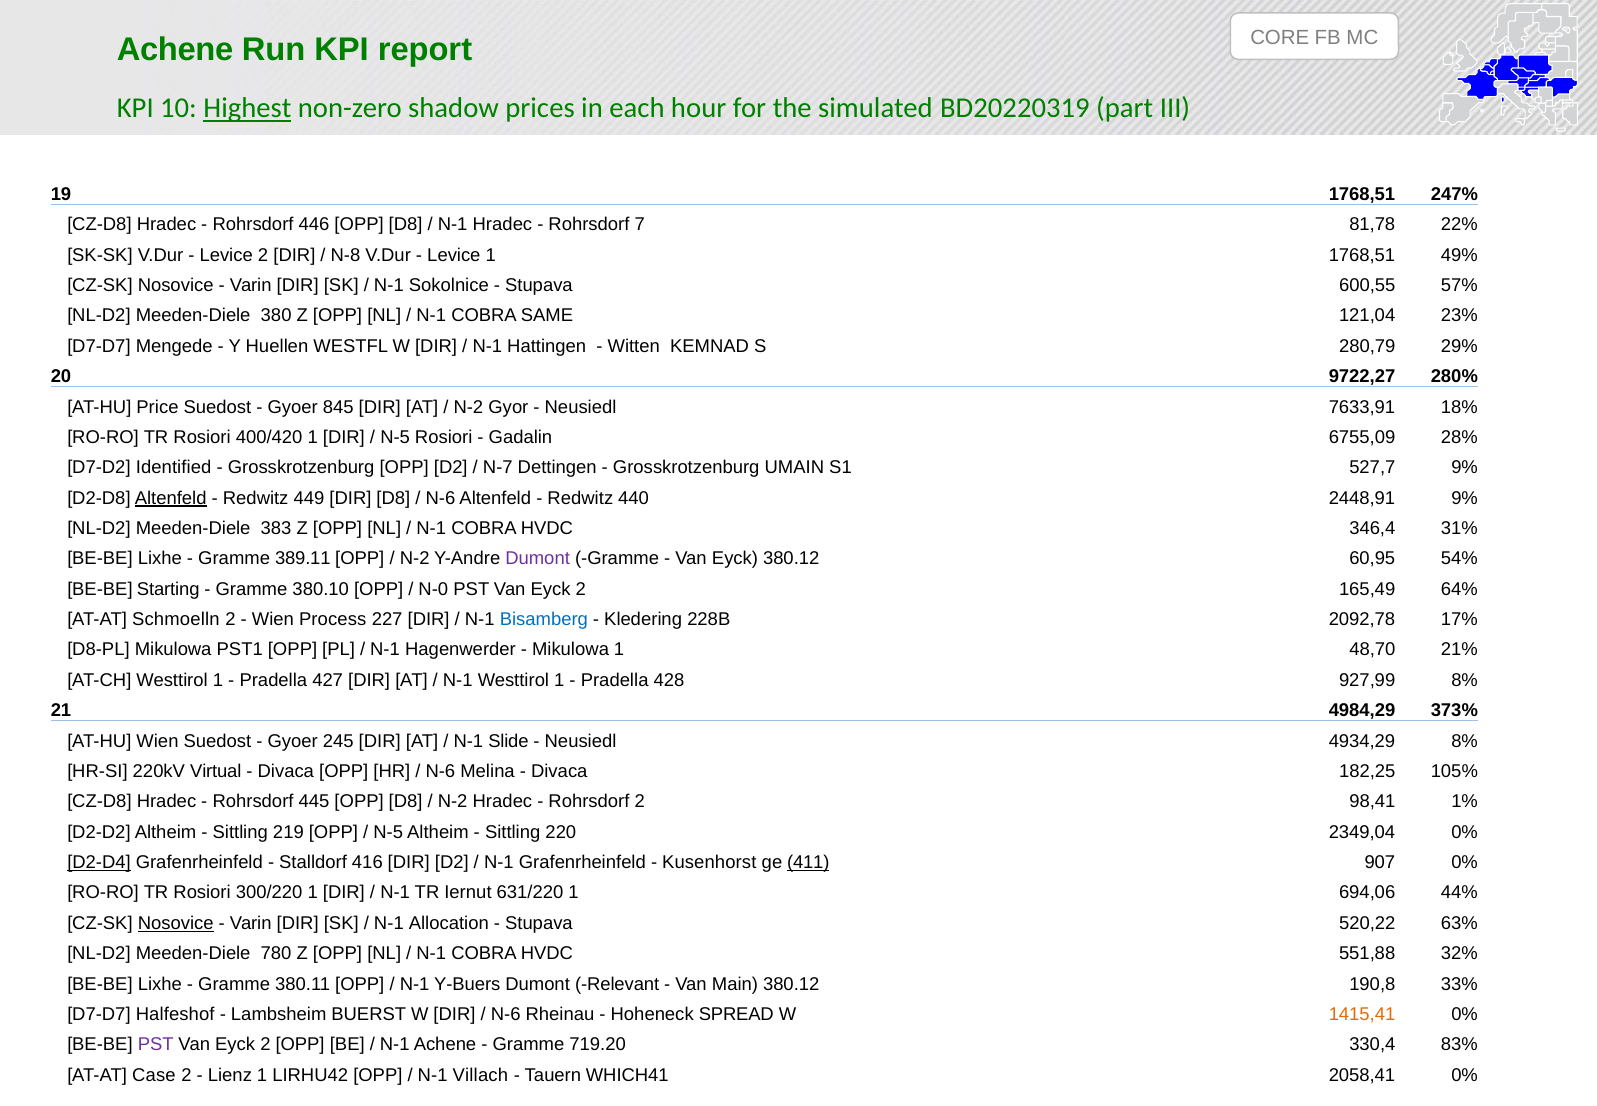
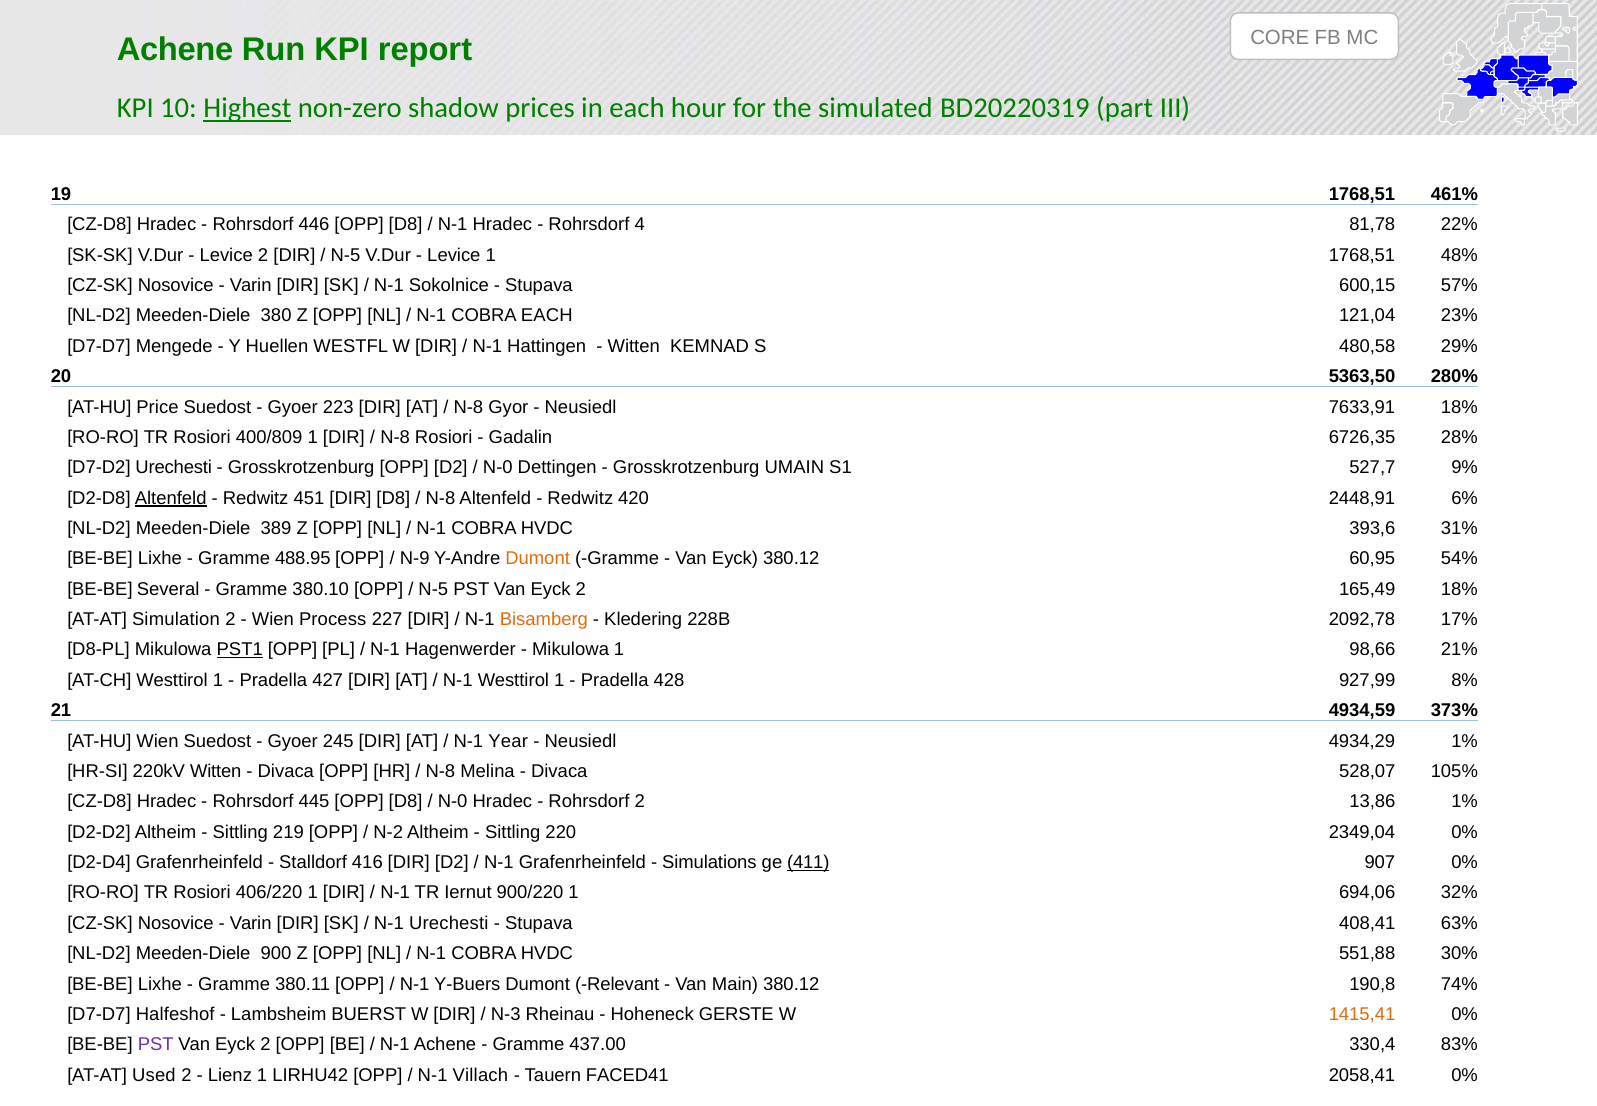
247%: 247% -> 461% (1454, 194)
7: 7 -> 4 (640, 225)
N-8: N-8 -> N-5 (345, 255)
49%: 49% -> 48% (1459, 255)
600,55: 600,55 -> 600,15 (1367, 285)
COBRA SAME: SAME -> EACH (547, 316)
280,79: 280,79 -> 480,58 (1367, 346)
9722,27: 9722,27 -> 5363,50 (1362, 376)
845: 845 -> 223 (338, 407)
N-2: N-2 -> N-8 (468, 407)
400/420: 400/420 -> 400/809 (269, 437)
N-5: N-5 -> N-8 (395, 437)
6755,09: 6755,09 -> 6726,35 (1362, 437)
D7-D2 Identified: Identified -> Urechesti (174, 468)
N-7: N-7 -> N-0 (498, 468)
449: 449 -> 451 (309, 498)
N-6: N-6 -> N-8 (440, 498)
440: 440 -> 420 (634, 498)
2448,91 9%: 9% -> 6% (1465, 498)
383: 383 -> 389 (276, 528)
346,4: 346,4 -> 393,6 (1372, 528)
389.11: 389.11 -> 488.95 (303, 559)
N-2: N-2 -> N-9 (415, 559)
Dumont colour: purple -> orange (538, 559)
Starting: Starting -> Several (168, 589)
N-0: N-0 -> N-5 (433, 589)
165,49 64%: 64% -> 18% (1459, 589)
Schmoelln: Schmoelln -> Simulation (176, 619)
Bisamberg colour: blue -> orange (544, 619)
PST1 underline: none -> present (240, 650)
48,70: 48,70 -> 98,66 (1372, 650)
4984,29: 4984,29 -> 4934,59 (1362, 710)
Slide: Slide -> Year (508, 741)
4934,29 8%: 8% -> 1% (1465, 741)
220kV Virtual: Virtual -> Witten (216, 771)
N-6: N-6 -> N-8 (440, 771)
182,25: 182,25 -> 528,07 (1367, 771)
N-2: N-2 -> N-0 (453, 801)
98,41: 98,41 -> 13,86 (1372, 801)
N-5: N-5 -> N-2 (388, 832)
D2-D4 underline: present -> none (99, 862)
Kusenhorst: Kusenhorst -> Simulations (709, 862)
300/220: 300/220 -> 406/220 (269, 892)
631/220: 631/220 -> 900/220 (530, 892)
44%: 44% -> 32% (1459, 892)
Nosovice underline: present -> none (176, 923)
N-1 Allocation: Allocation -> Urechesti (449, 923)
520,22: 520,22 -> 408,41 (1367, 923)
780: 780 -> 900 (276, 953)
32%: 32% -> 30% (1459, 953)
33%: 33% -> 74% (1459, 984)
N-6: N-6 -> N-3 (506, 1014)
SPREAD: SPREAD -> GERSTE (736, 1014)
719.20: 719.20 -> 437.00 (598, 1044)
Case: Case -> Used (154, 1075)
WHICH41: WHICH41 -> FACED41 (627, 1075)
